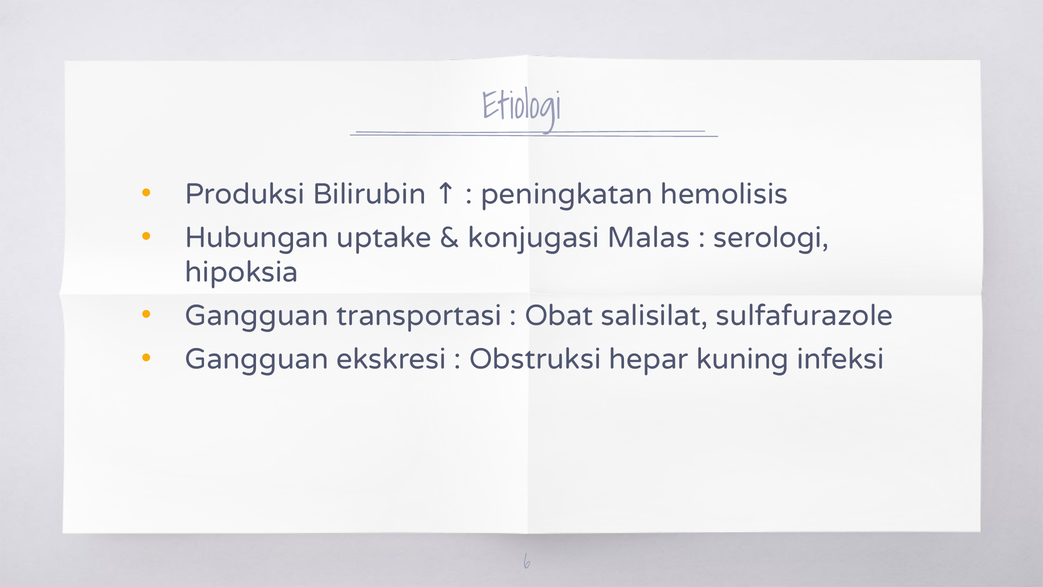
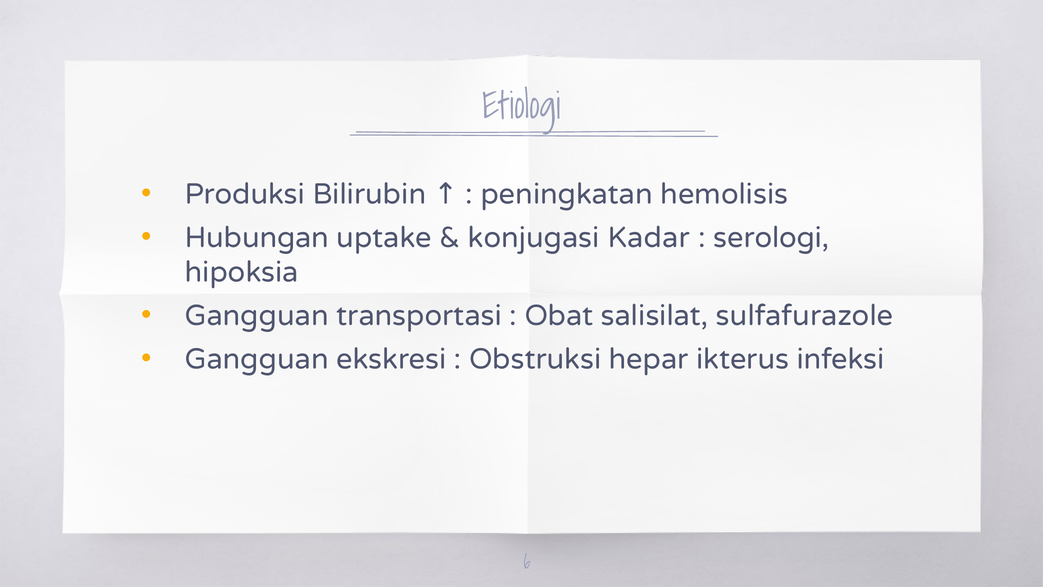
Malas: Malas -> Kadar (649, 237)
kuning: kuning -> ikterus (743, 359)
